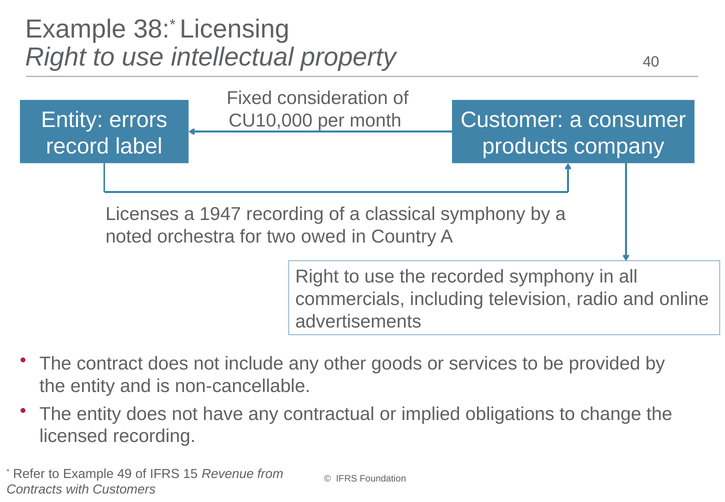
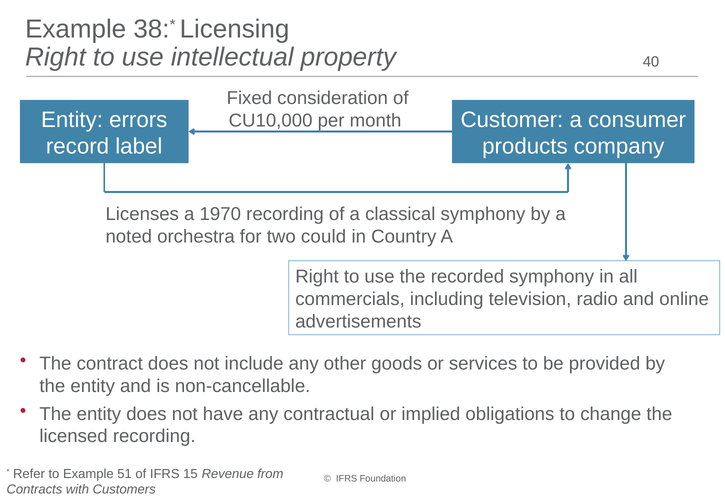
1947: 1947 -> 1970 (220, 214)
owed: owed -> could (324, 237)
49: 49 -> 51 (125, 474)
